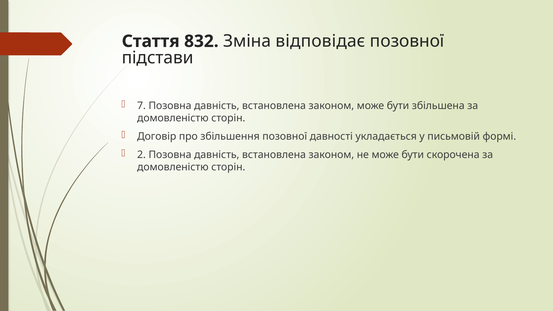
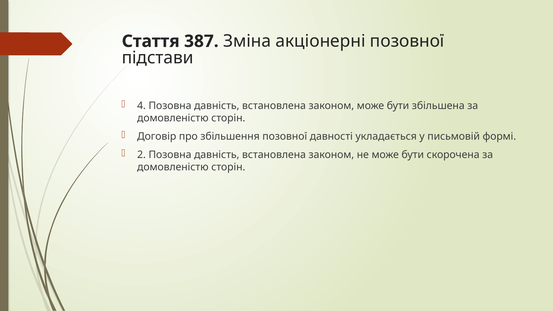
832: 832 -> 387 (201, 41)
відповідає: відповідає -> акціонерні (320, 41)
7: 7 -> 4 (141, 106)
